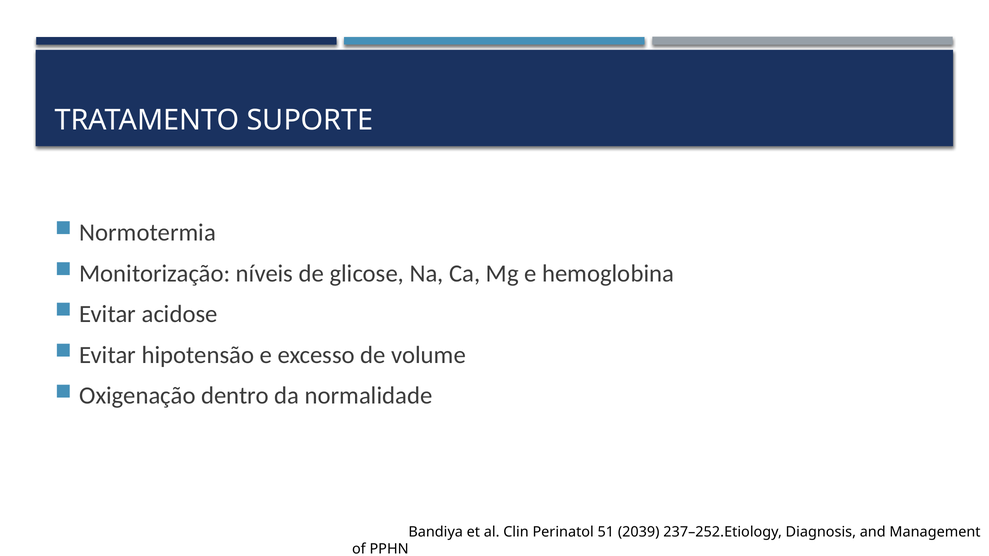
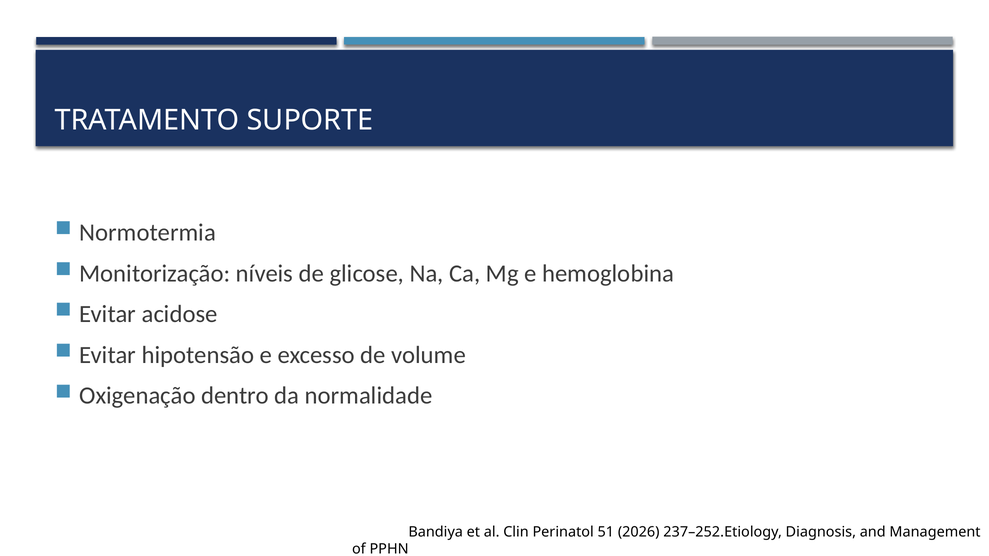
2039: 2039 -> 2026 (639, 532)
